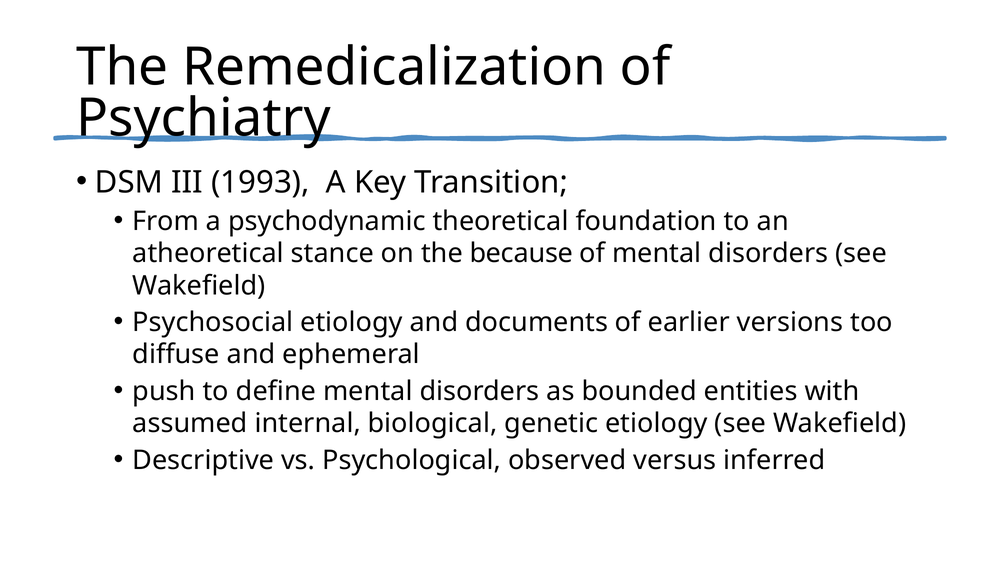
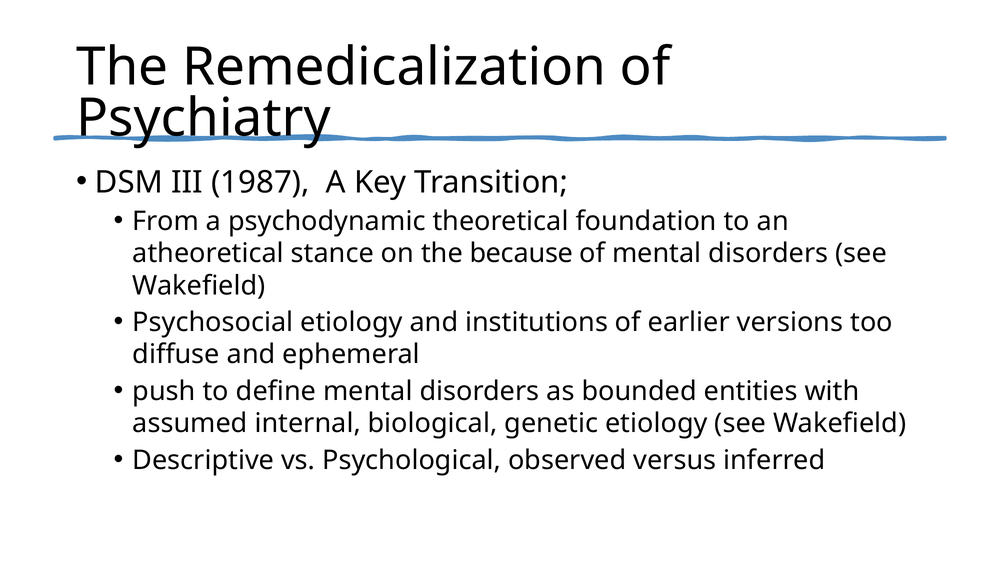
1993: 1993 -> 1987 (260, 183)
documents: documents -> institutions (537, 323)
